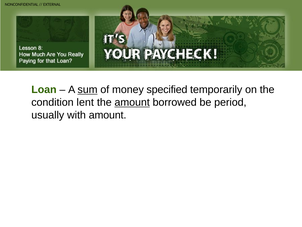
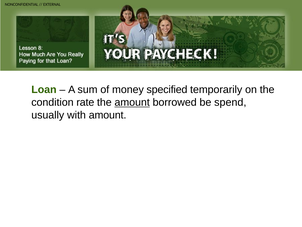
sum underline: present -> none (88, 90)
lent: lent -> rate (85, 102)
period: period -> spend (230, 102)
